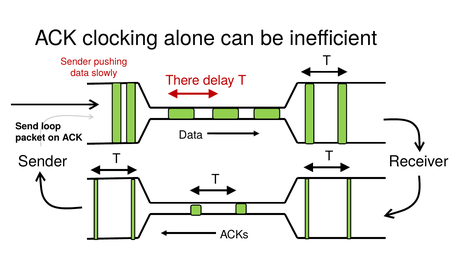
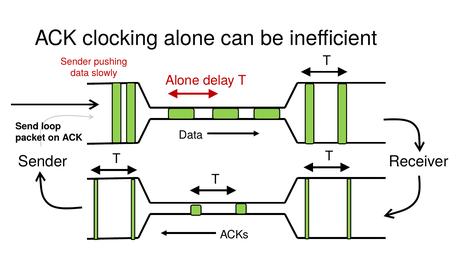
There: There -> Alone (182, 80)
